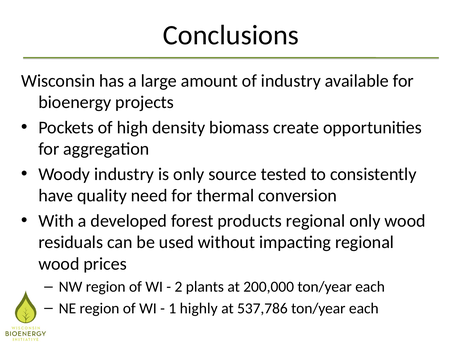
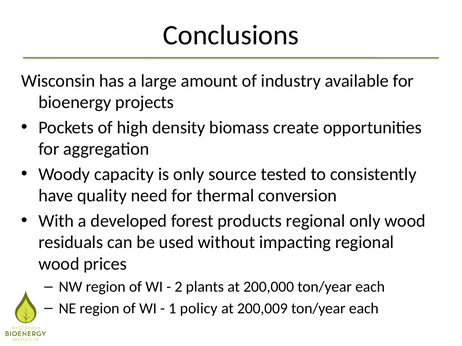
Woody industry: industry -> capacity (124, 174)
highly: highly -> policy (199, 309)
537,786: 537,786 -> 200,009 (262, 309)
